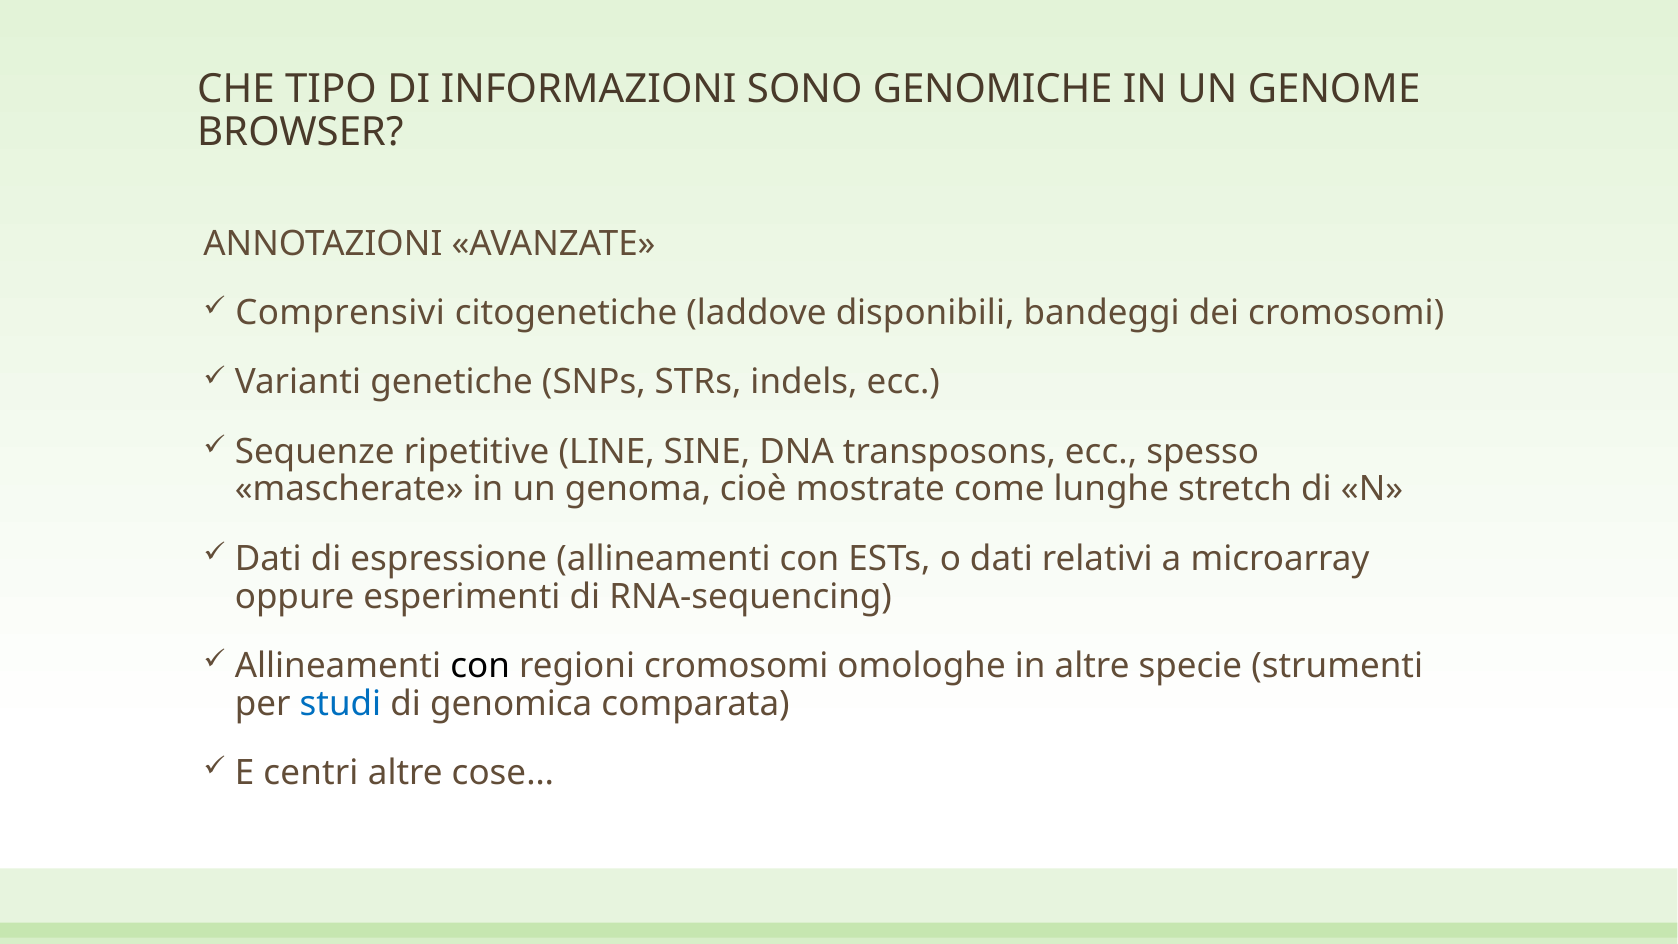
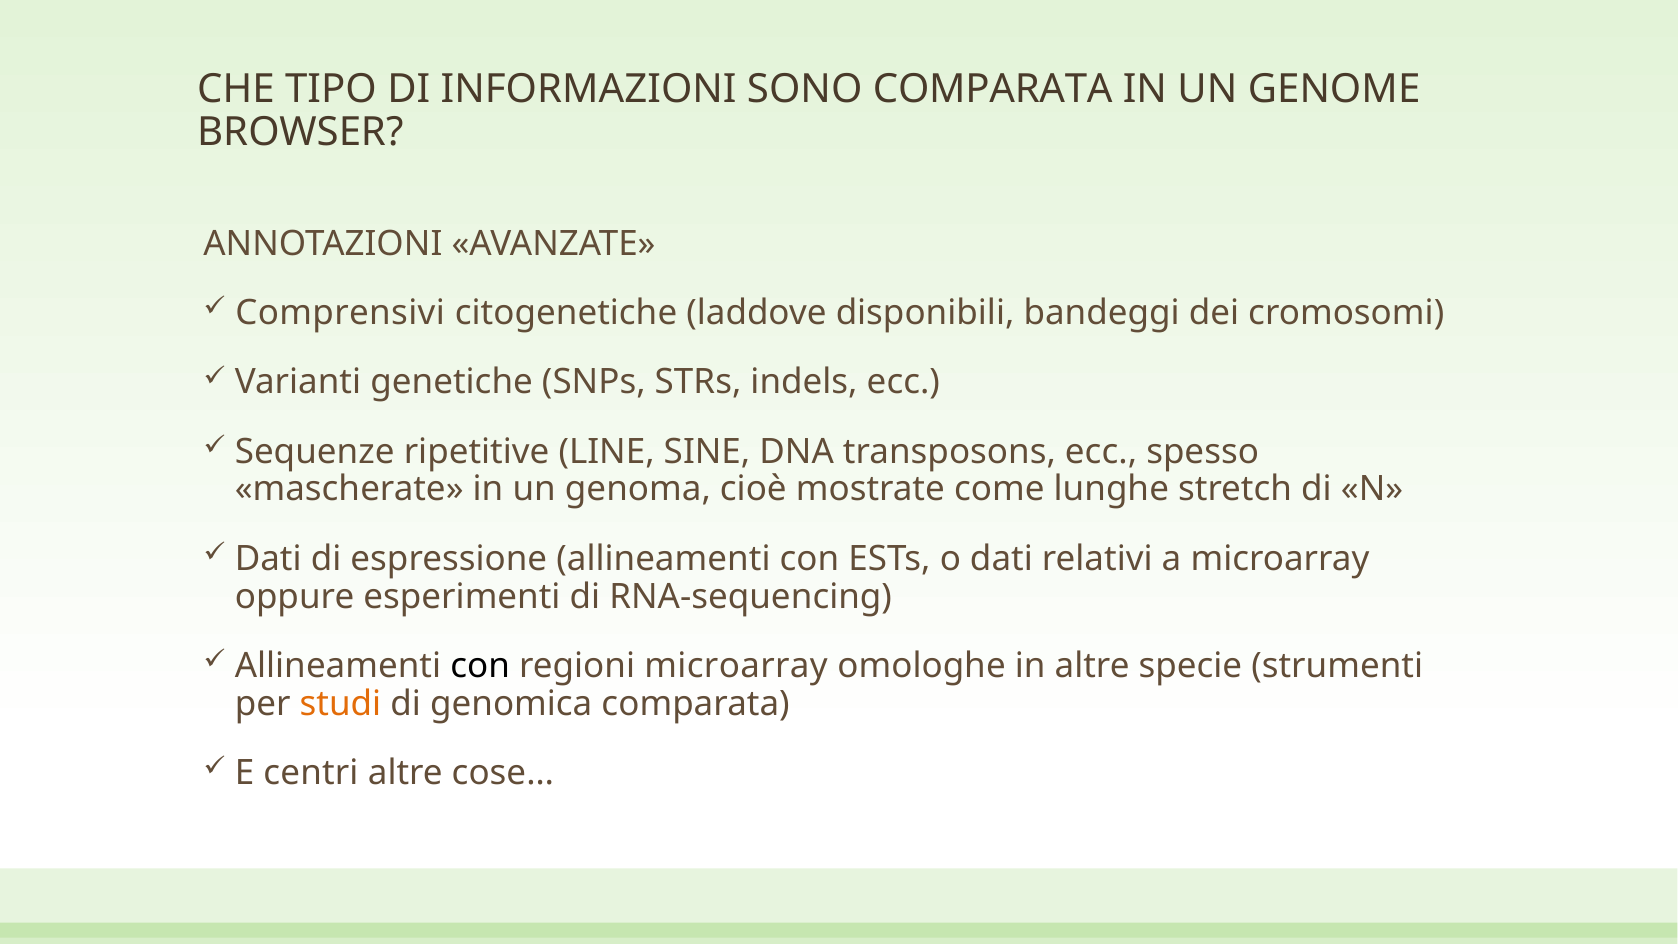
SONO GENOMICHE: GENOMICHE -> COMPARATA (993, 89)
regioni cromosomi: cromosomi -> microarray (736, 666)
studi colour: blue -> orange (340, 704)
